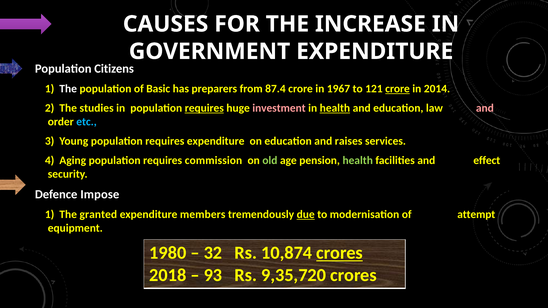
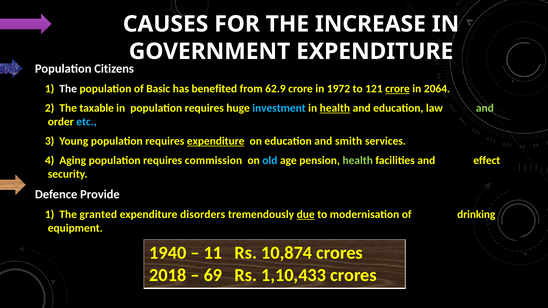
preparers: preparers -> benefited (214, 89)
87.4: 87.4 -> 62.9 (275, 89)
1967: 1967 -> 1972 (338, 89)
2014: 2014 -> 2064 (437, 89)
studies: studies -> taxable (97, 108)
requires underline: present -> none (204, 108)
investment colour: pink -> light blue (279, 108)
and colour: pink -> light green (485, 108)
expenditure underline: none -> present (216, 141)
raises: raises -> smith (349, 141)
old colour: light green -> light blue (270, 161)
Impose: Impose -> Provide (100, 195)
members: members -> disorders (203, 215)
attempt: attempt -> drinking (476, 215)
1980: 1980 -> 1940 (168, 253)
32: 32 -> 11 (213, 253)
crores underline: present -> none (340, 253)
93: 93 -> 69 (213, 276)
9,35,720: 9,35,720 -> 1,10,433 (294, 276)
